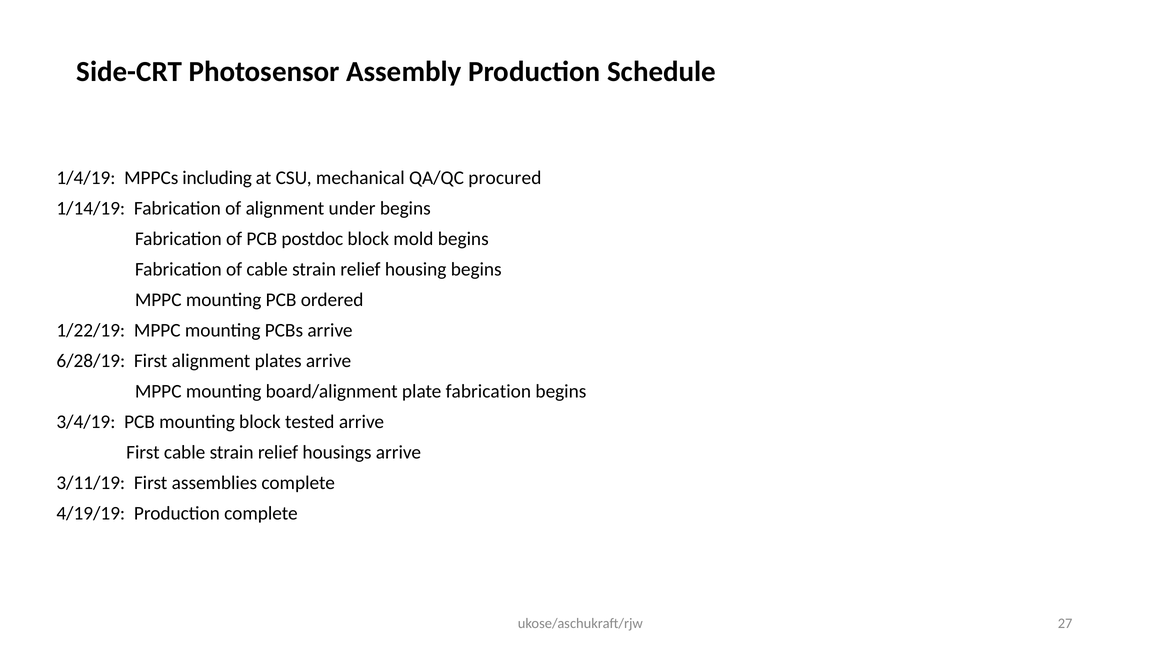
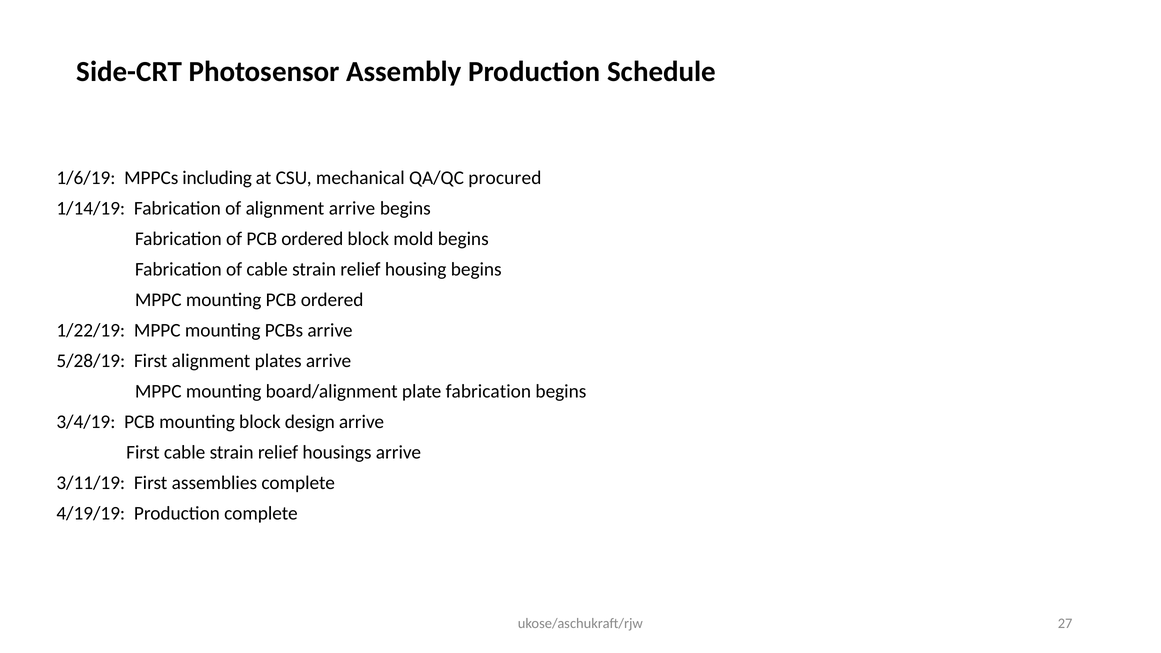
1/4/19: 1/4/19 -> 1/6/19 (86, 178)
alignment under: under -> arrive (352, 209)
of PCB postdoc: postdoc -> ordered (312, 239)
6/28/19: 6/28/19 -> 5/28/19 (91, 361)
tested: tested -> design (310, 422)
